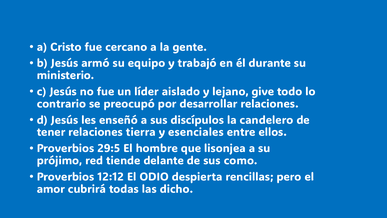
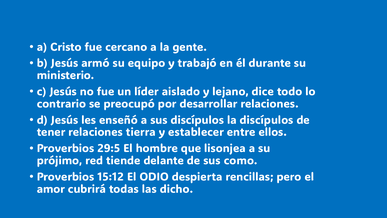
give: give -> dice (263, 92)
la candelero: candelero -> discípulos (267, 120)
esenciales: esenciales -> establecer (196, 132)
12:12: 12:12 -> 15:12 (111, 177)
